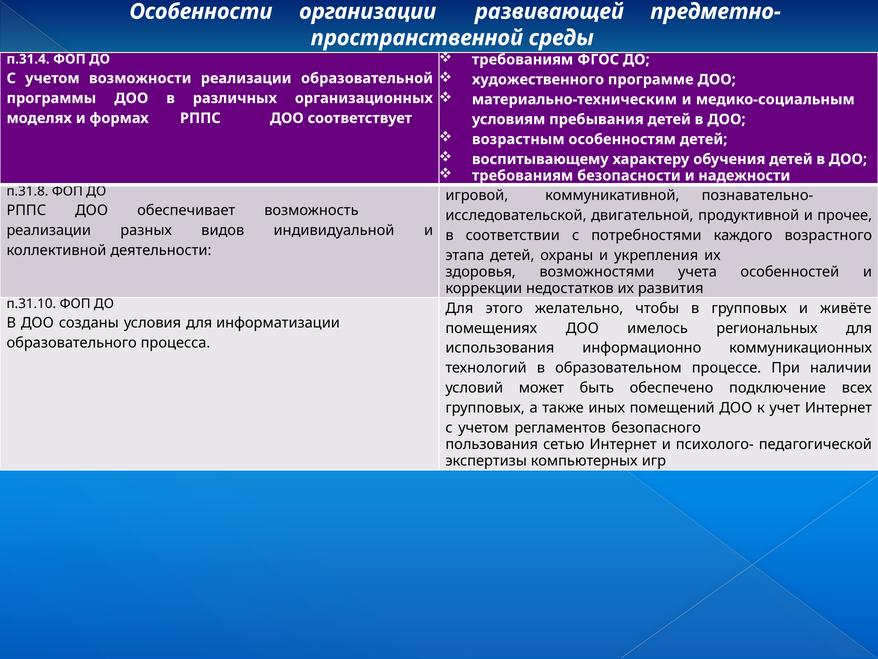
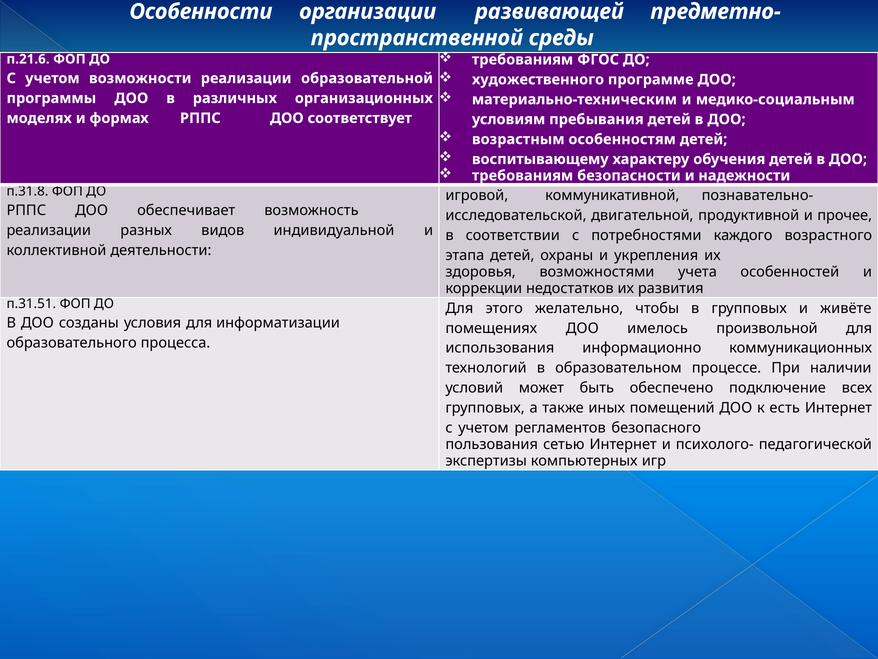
п.31.4: п.31.4 -> п.21.6 (28, 59)
п.31.10: п.31.10 -> п.31.51 (31, 304)
региональных: региональных -> произвольной (767, 328)
учет: учет -> есть (785, 408)
